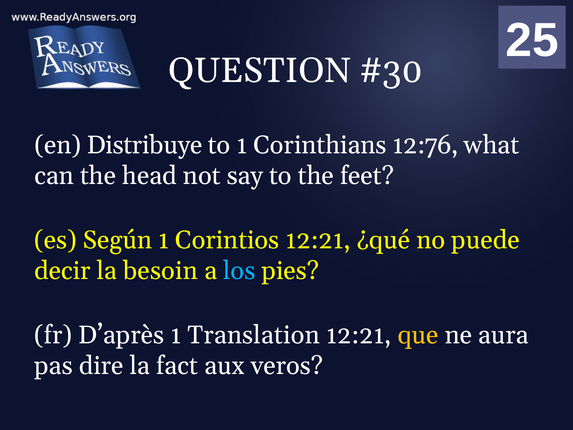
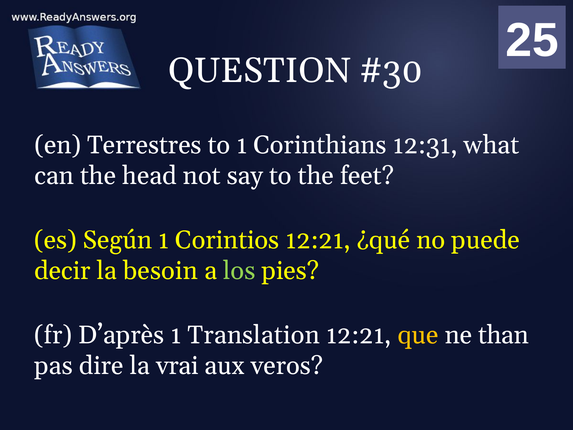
Distribuye: Distribuye -> Terrestres (144, 145)
12:76: 12:76 -> 12:31 (425, 145)
los colour: light blue -> light green (239, 271)
aura: aura -> than (504, 335)
fact: fact -> vrai (177, 366)
